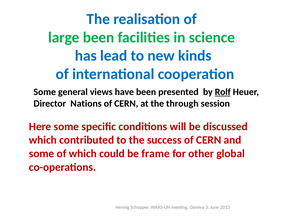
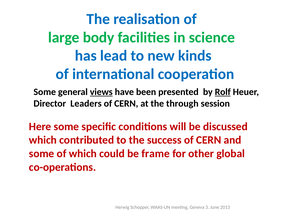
large been: been -> body (99, 37)
views underline: none -> present (101, 92)
Nations: Nations -> Leaders (86, 103)
